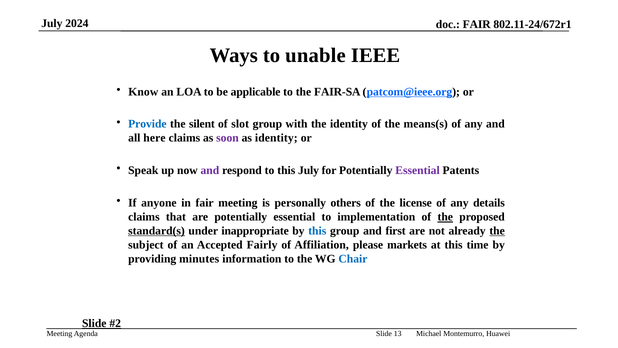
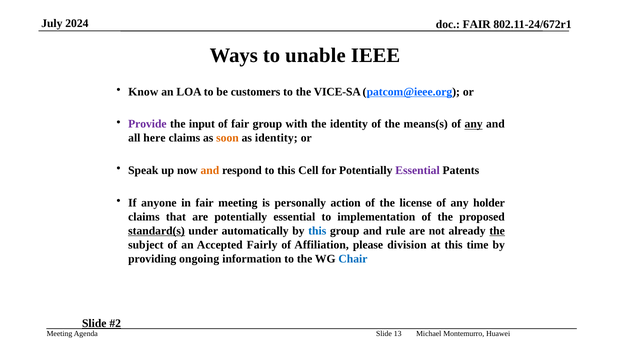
applicable: applicable -> customers (256, 92)
FAIR-SA: FAIR-SA -> VICE-SA (337, 92)
Provide colour: blue -> purple (147, 124)
silent: silent -> input (202, 124)
of slot: slot -> fair (240, 124)
any underline: none -> present (474, 124)
soon colour: purple -> orange (228, 138)
and colour: purple -> orange (210, 170)
this July: July -> Cell (308, 170)
others: others -> action (346, 203)
details: details -> holder (489, 203)
the underline: present -> none (445, 217)
inappropriate: inappropriate -> automatically (255, 231)
first: first -> rule (396, 231)
markets: markets -> division (407, 245)
minutes: minutes -> ongoing (199, 258)
